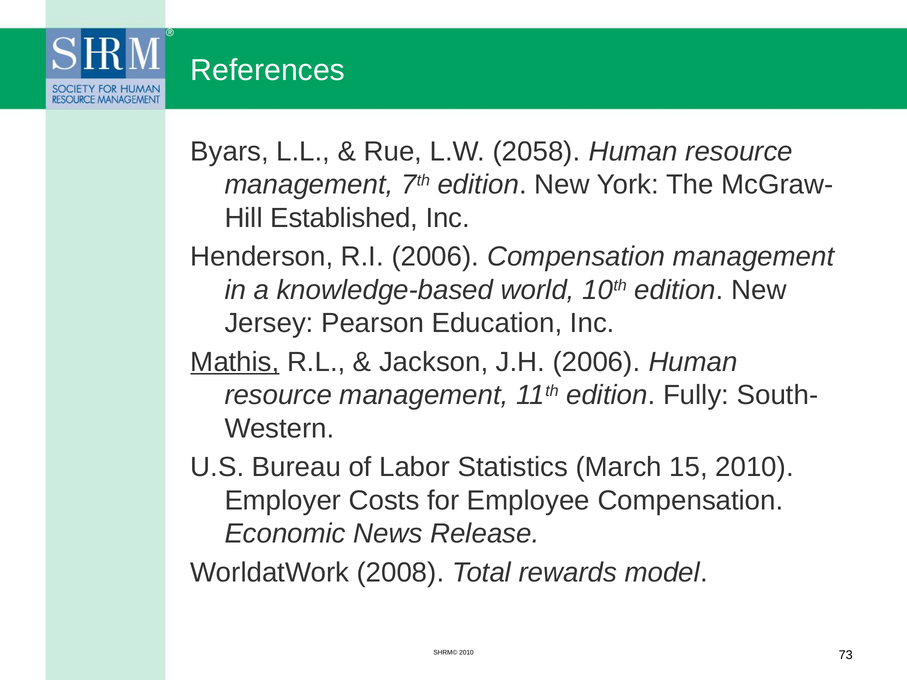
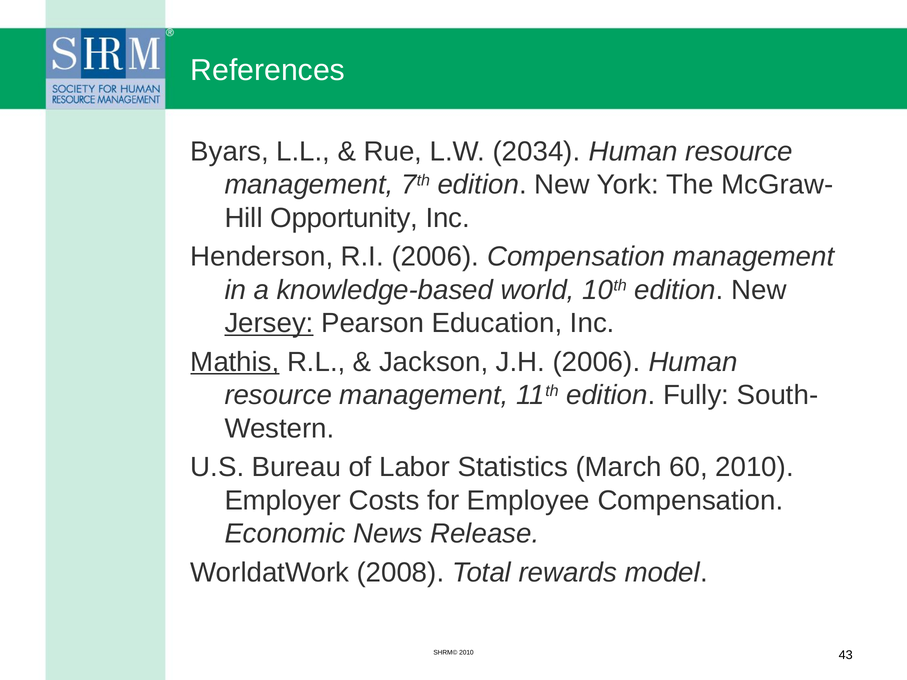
2058: 2058 -> 2034 (537, 152)
Established: Established -> Opportunity (344, 218)
Jersey underline: none -> present (269, 323)
15: 15 -> 60 (689, 467)
73: 73 -> 43 (846, 655)
